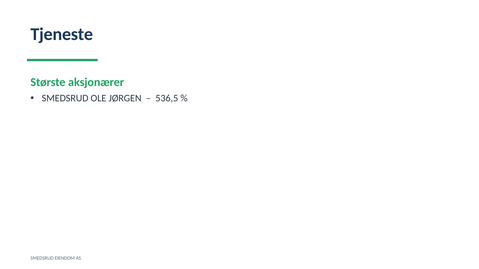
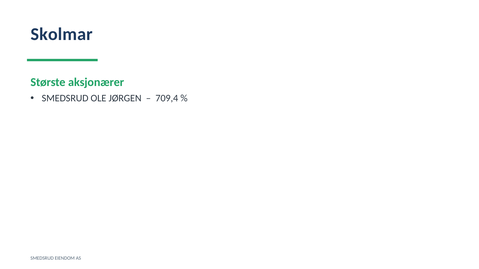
Tjeneste: Tjeneste -> Skolmar (62, 34)
536,5: 536,5 -> 709,4 (167, 98)
